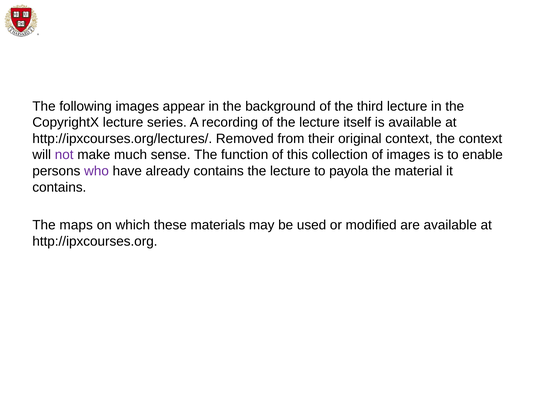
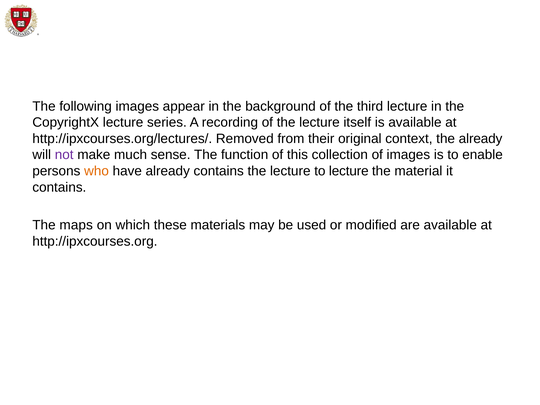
the context: context -> already (481, 139)
who colour: purple -> orange (96, 171)
to payola: payola -> lecture (349, 171)
